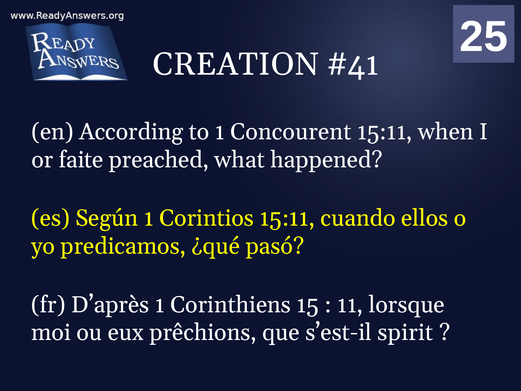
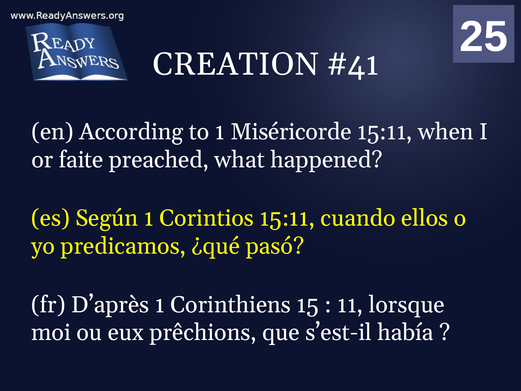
Concourent: Concourent -> Miséricorde (291, 132)
spirit: spirit -> había (405, 332)
